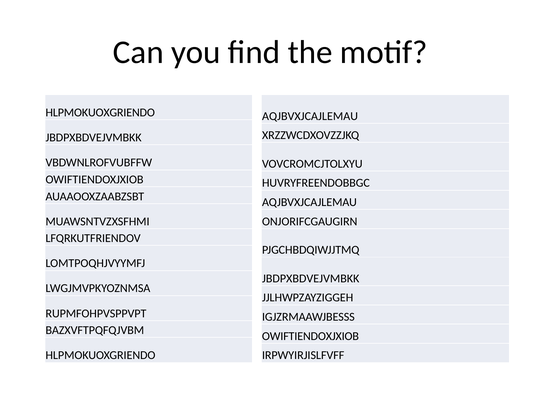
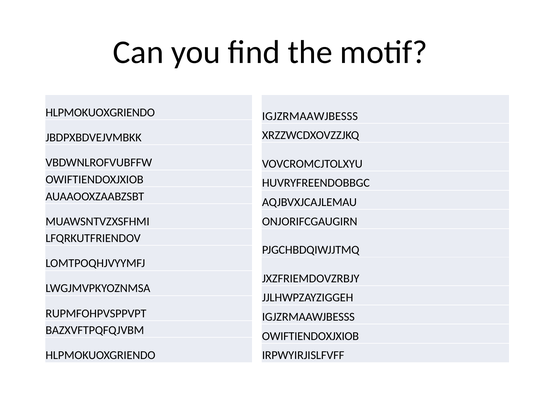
AQJBVXJCAJLEMAU: AQJBVXJCAJLEMAU -> IGJZRMAAWJBESSS (310, 116)
JBDPXBDVEJVMBKK: JBDPXBDVEJVMBKK -> JXZFRIEMDOVZRBJY (311, 278)
